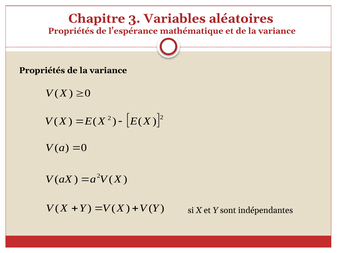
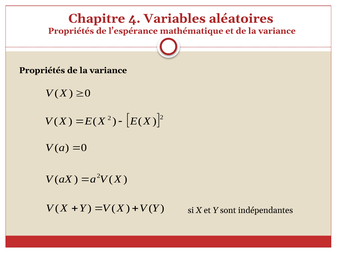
3: 3 -> 4 (134, 19)
